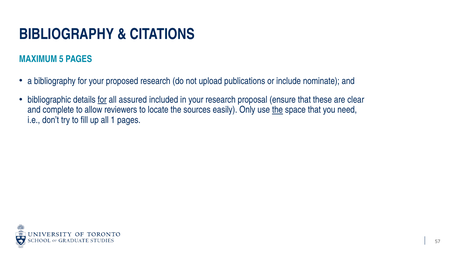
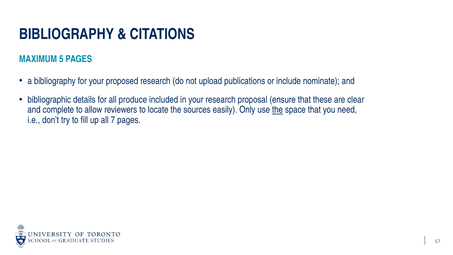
for underline: present -> none (102, 100)
assured: assured -> produce (133, 100)
1: 1 -> 7 (113, 120)
